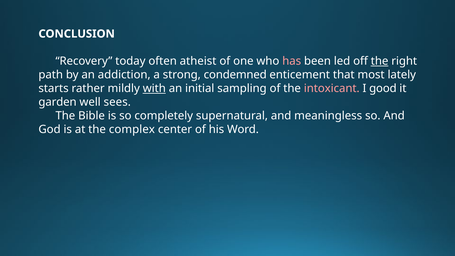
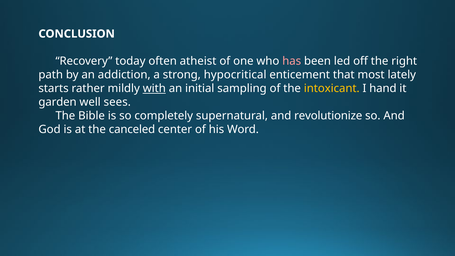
the underline: present -> none (380, 61)
condemned: condemned -> hypocritical (235, 75)
intoxicant colour: pink -> yellow (332, 88)
good: good -> hand (383, 88)
meaningless: meaningless -> revolutionize (328, 116)
complex: complex -> canceled (132, 129)
